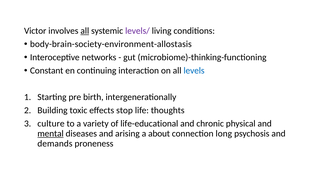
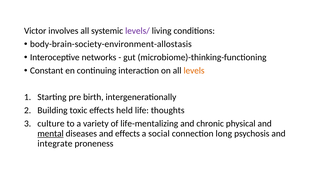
all underline: present -> none (85, 31)
levels colour: blue -> orange (194, 71)
stop: stop -> held (125, 110)
life-educational: life-educational -> life-mentalizing (149, 123)
and arising: arising -> effects (127, 133)
about: about -> social (159, 133)
demands: demands -> integrate (55, 143)
